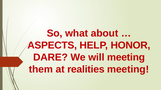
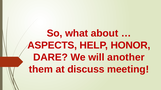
will meeting: meeting -> another (126, 58)
realities: realities -> discuss (86, 70)
